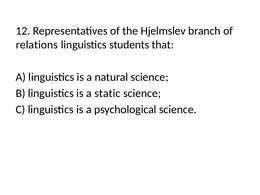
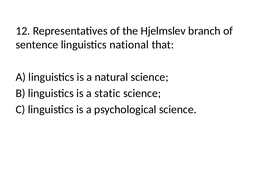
relations: relations -> sentence (37, 45)
students: students -> national (129, 45)
